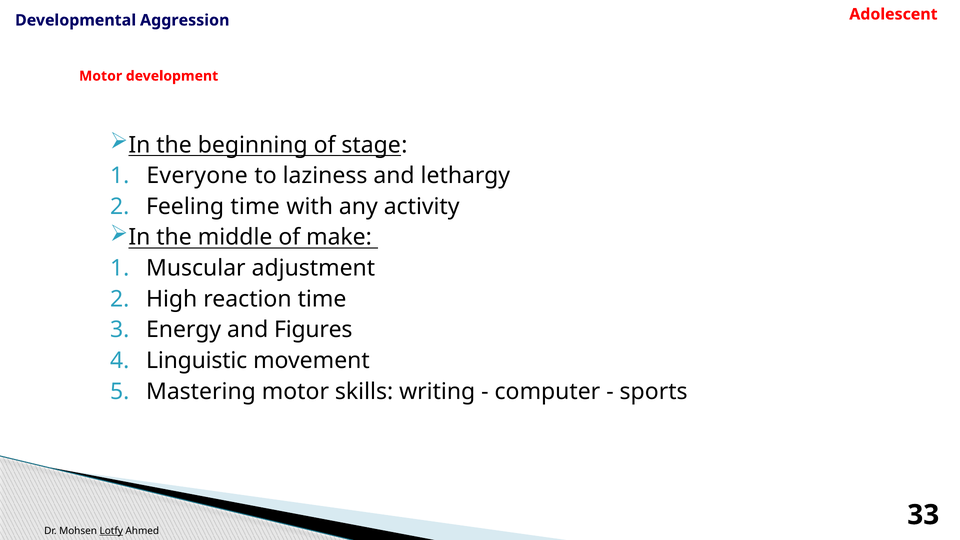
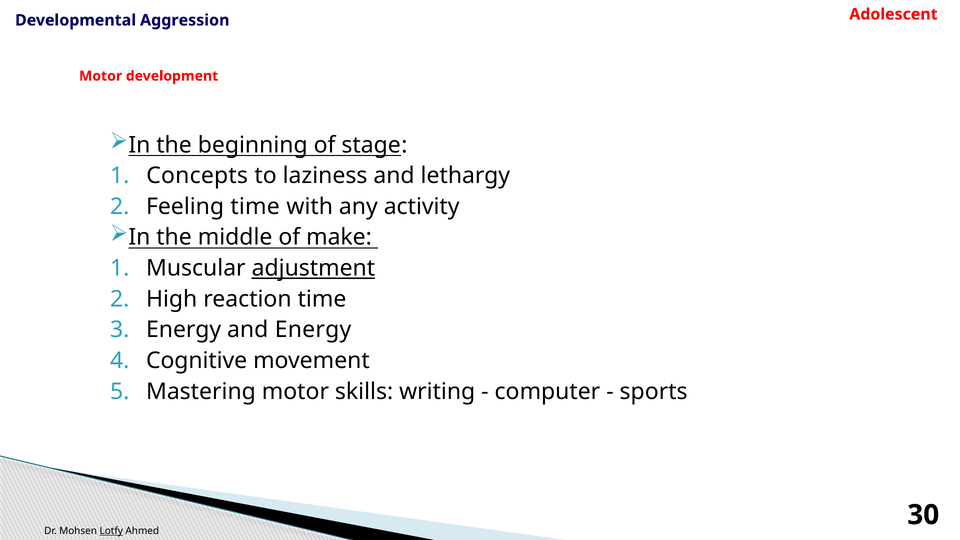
Everyone: Everyone -> Concepts (197, 176)
adjustment underline: none -> present (313, 268)
and Figures: Figures -> Energy (313, 330)
Linguistic: Linguistic -> Cognitive (197, 361)
33: 33 -> 30 (923, 515)
